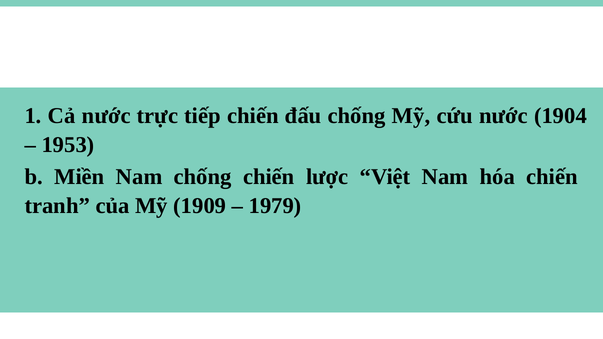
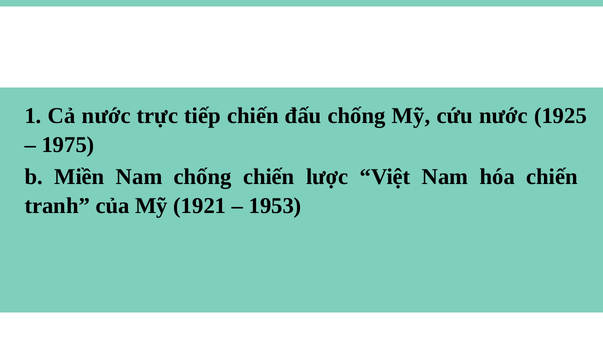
1904: 1904 -> 1925 (560, 116)
1953: 1953 -> 1975 (68, 145)
1909: 1909 -> 1921 (200, 206)
1979: 1979 -> 1953 (275, 206)
